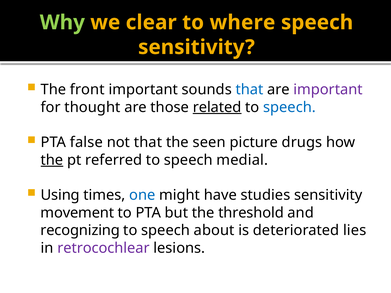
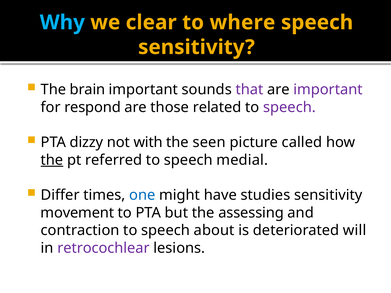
Why colour: light green -> light blue (62, 22)
front: front -> brain (87, 90)
that colour: blue -> purple (250, 90)
thought: thought -> respond (93, 107)
related underline: present -> none (217, 107)
speech colour: blue -> purple (289, 107)
false: false -> dizzy (86, 142)
not that: that -> with (148, 142)
drugs: drugs -> called (302, 142)
Using: Using -> Differ (60, 195)
threshold: threshold -> assessing (251, 213)
recognizing: recognizing -> contraction (80, 231)
lies: lies -> will (355, 231)
